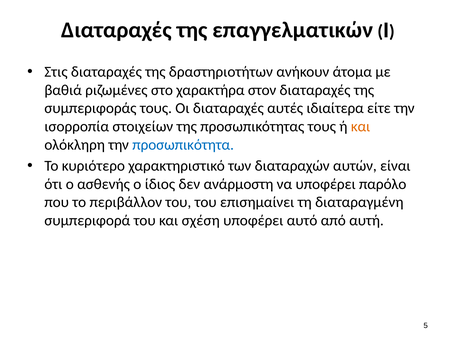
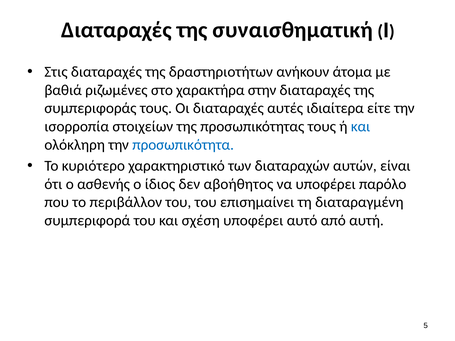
επαγγελματικών: επαγγελματικών -> συναισθηματική (293, 30)
στον: στον -> στην (262, 90)
και colour: orange -> blue (361, 127)
ανάρμοστη: ανάρμοστη -> αβοήθητος (238, 184)
